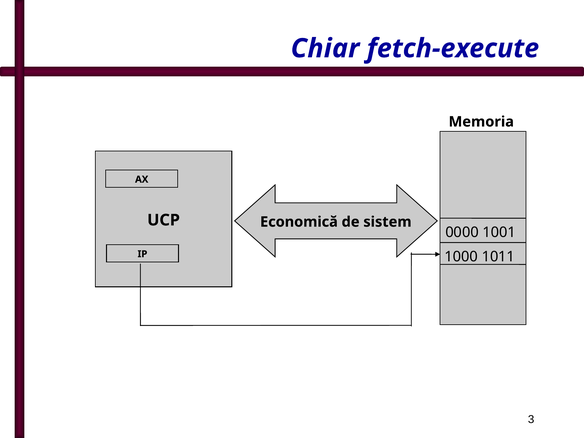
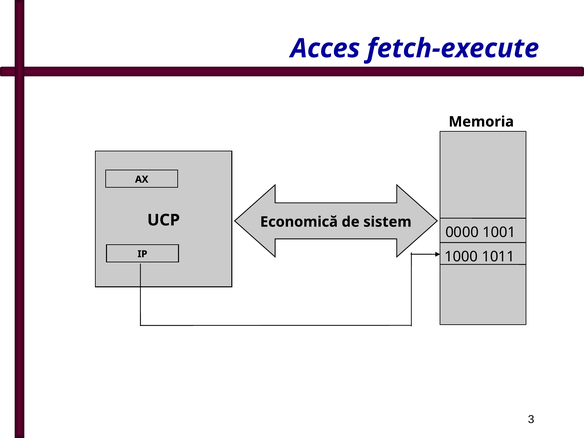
Chiar: Chiar -> Acces (325, 48)
